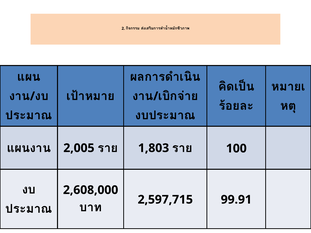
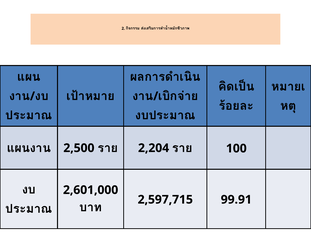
2,005: 2,005 -> 2,500 (79, 148)
1,803: 1,803 -> 2,204 (154, 148)
2,608,000: 2,608,000 -> 2,601,000 (91, 190)
